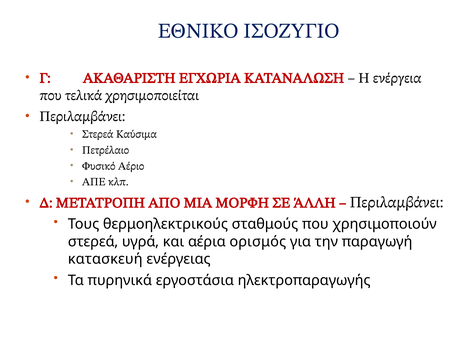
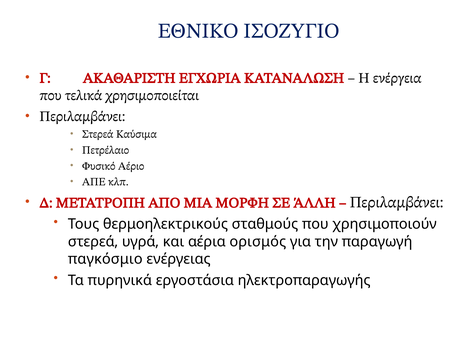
κατασκευή: κατασκευή -> παγκόσμιο (105, 259)
